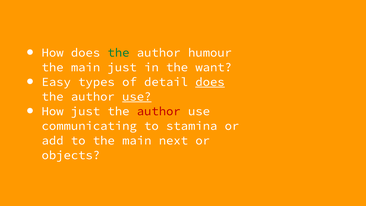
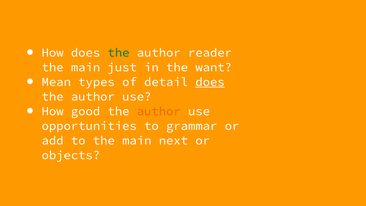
humour: humour -> reader (210, 53)
Easy: Easy -> Mean (56, 82)
use underline: present -> none (137, 96)
How just: just -> good (86, 111)
author colour: red -> orange (159, 111)
communicating: communicating -> opportunities (89, 126)
stamina: stamina -> grammar (192, 126)
